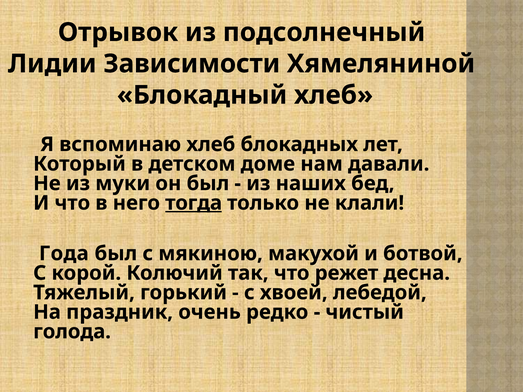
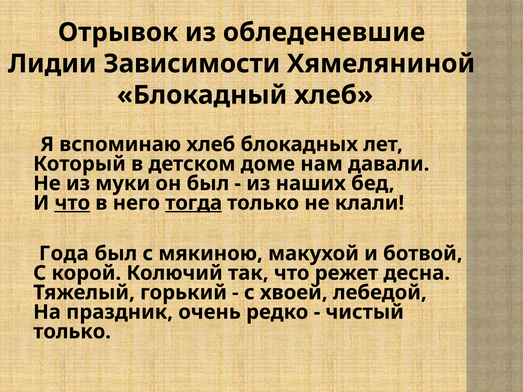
подсолнечный: подсолнечный -> обледеневшие (324, 32)
что underline: none -> present (72, 203)
голода: голода -> только (72, 332)
